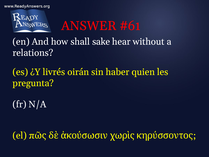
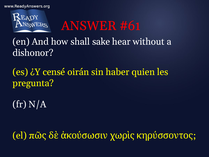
relations: relations -> dishonor (33, 53)
livrés: livrés -> censé (54, 72)
